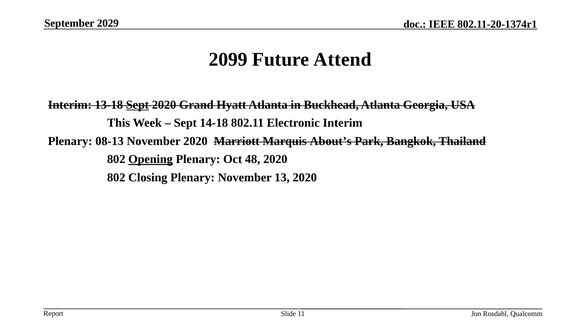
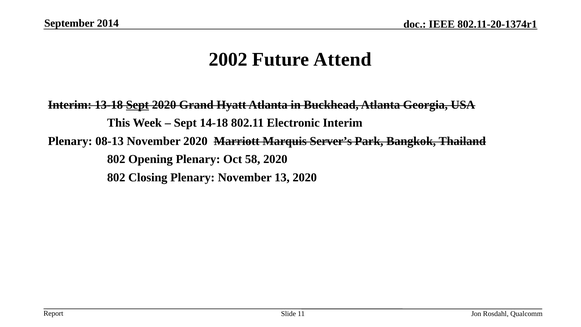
2029: 2029 -> 2014 (108, 23)
2099: 2099 -> 2002 (228, 59)
About’s: About’s -> Server’s (331, 141)
Opening underline: present -> none (151, 159)
48: 48 -> 58 (253, 159)
